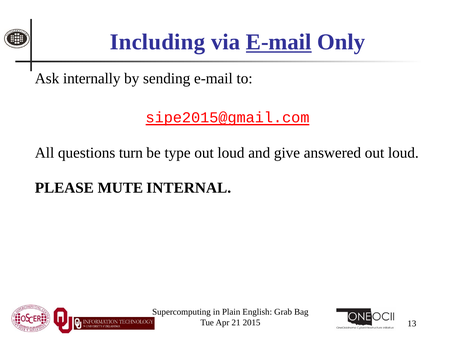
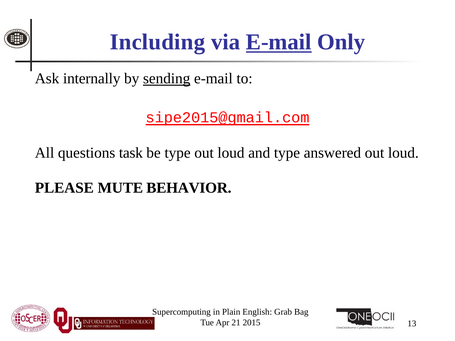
sending underline: none -> present (167, 79)
turn: turn -> task (131, 153)
and give: give -> type (287, 153)
INTERNAL: INTERNAL -> BEHAVIOR (189, 188)
